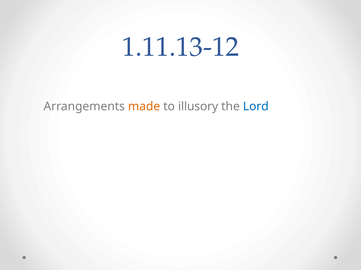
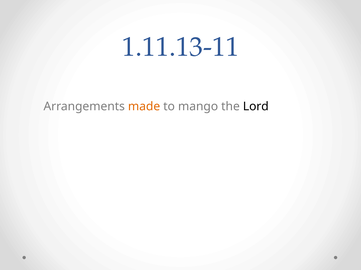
1.11.13-12: 1.11.13-12 -> 1.11.13-11 (180, 47)
illusory: illusory -> mango (198, 107)
Lord colour: blue -> black (256, 107)
